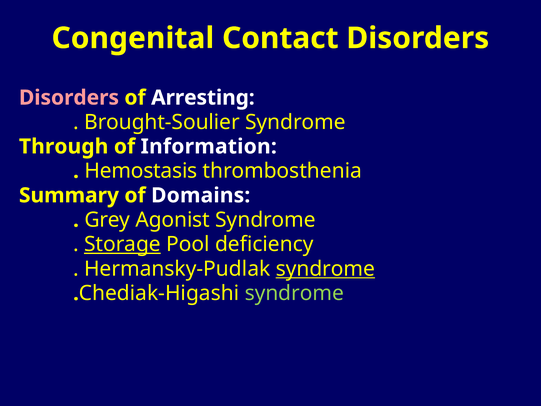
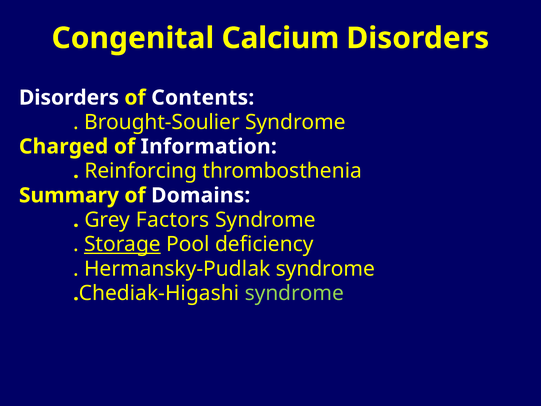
Contact: Contact -> Calcium (280, 38)
Disorders colour: pink -> white (69, 98)
Arresting: Arresting -> Contents (203, 98)
Through: Through -> Charged (64, 146)
Hemostasis: Hemostasis -> Reinforcing (141, 171)
Agonist: Agonist -> Factors (172, 220)
syndrome underline: present -> none (325, 269)
